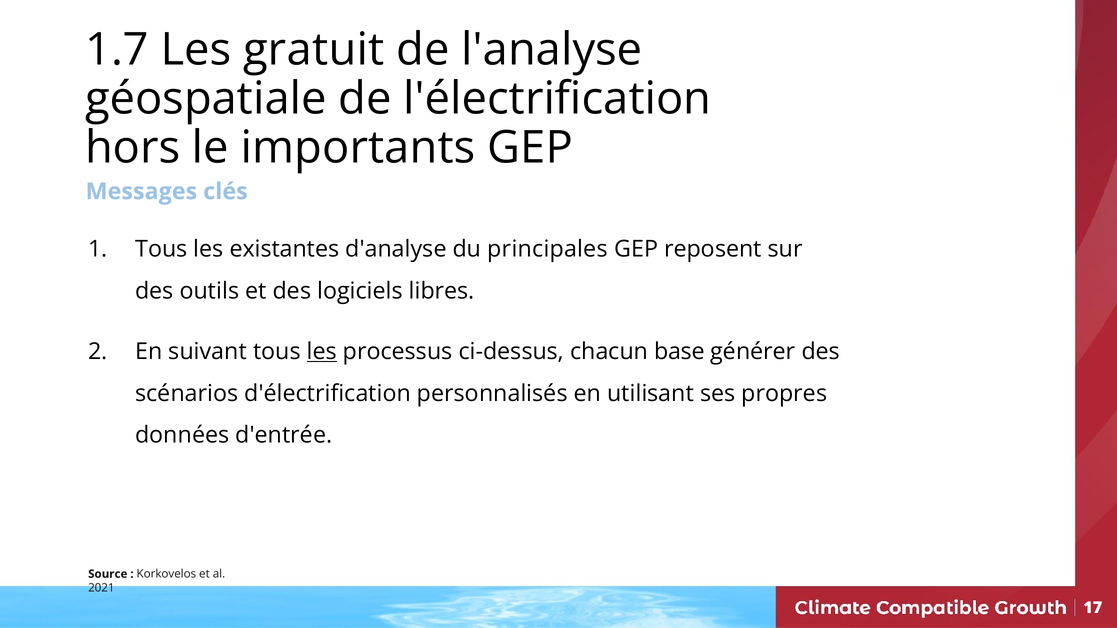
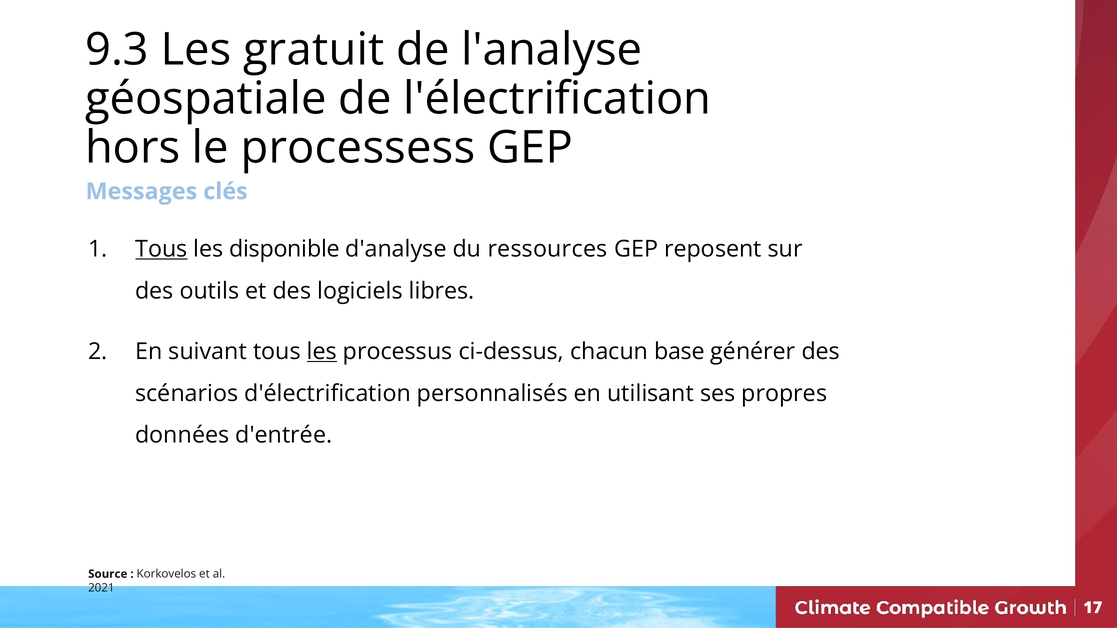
1.7: 1.7 -> 9.3 (117, 50)
importants: importants -> processess (358, 148)
Tous underline: none -> present (161, 249)
existantes: existantes -> disponible (285, 249)
principales: principales -> ressources (548, 249)
